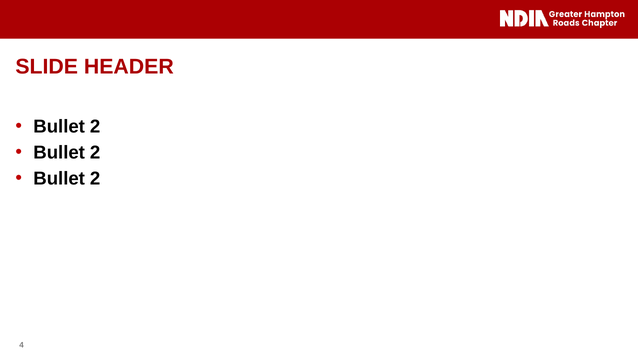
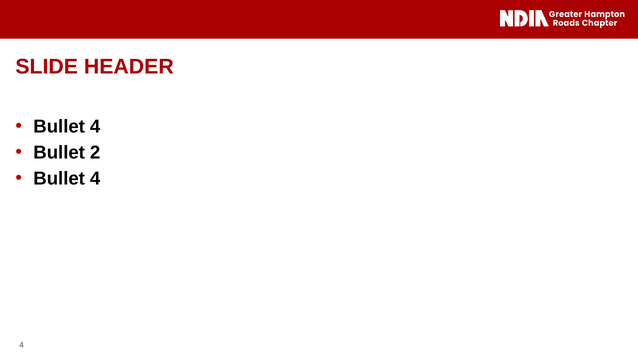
2: 2 -> 4 (95, 127)
2: 2 -> 4 (95, 179)
